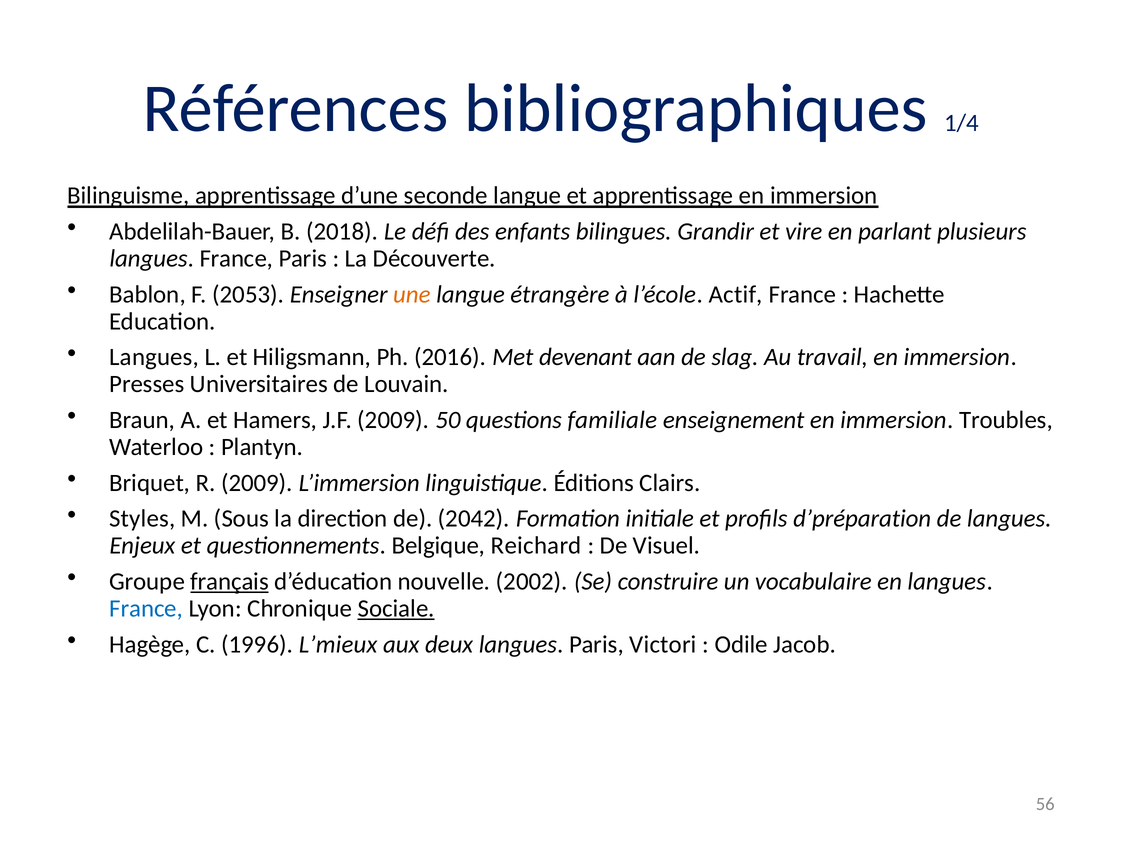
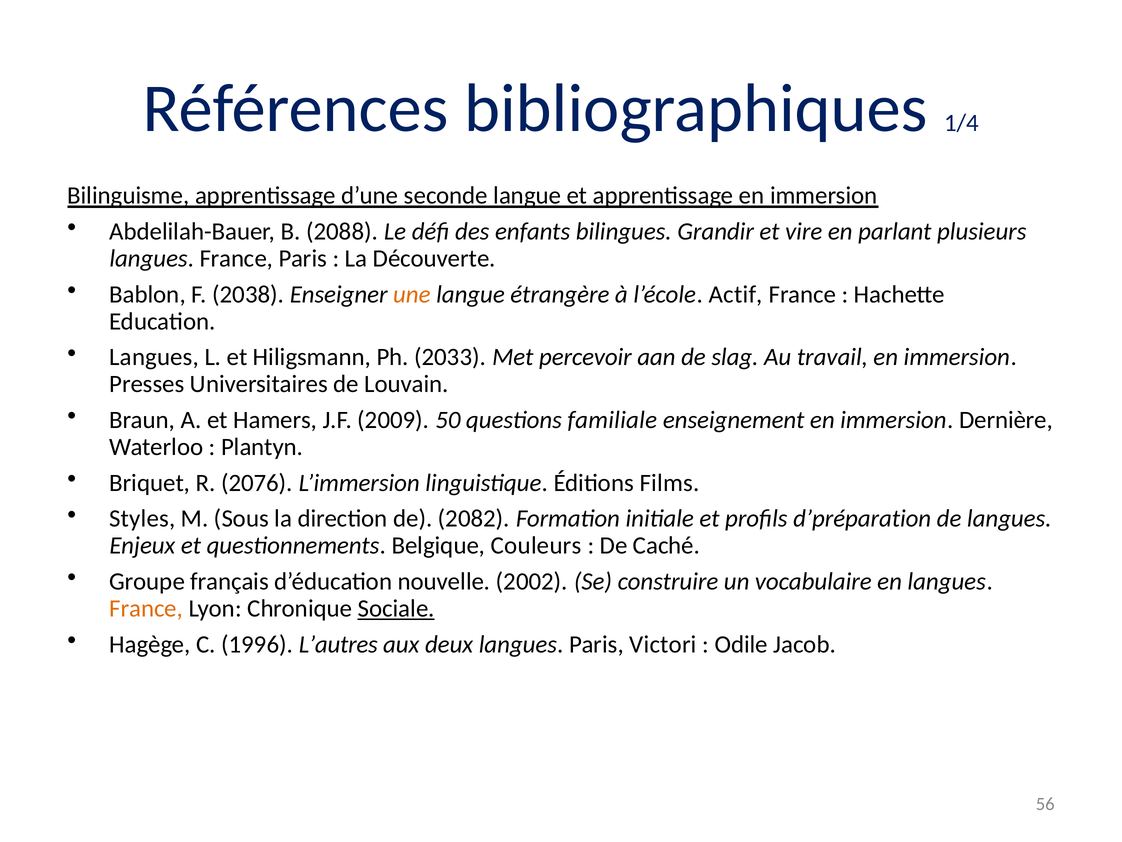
2018: 2018 -> 2088 (342, 232)
2053: 2053 -> 2038 (248, 294)
2016: 2016 -> 2033 (450, 357)
devenant: devenant -> percevoir (585, 357)
Troubles: Troubles -> Dernière (1006, 420)
R 2009: 2009 -> 2076 (257, 483)
Clairs: Clairs -> Films (670, 483)
2042: 2042 -> 2082 (474, 518)
Reichard: Reichard -> Couleurs (536, 545)
Visuel: Visuel -> Caché (667, 545)
français underline: present -> none (230, 581)
France colour: blue -> orange (146, 608)
L’mieux: L’mieux -> L’autres (338, 644)
